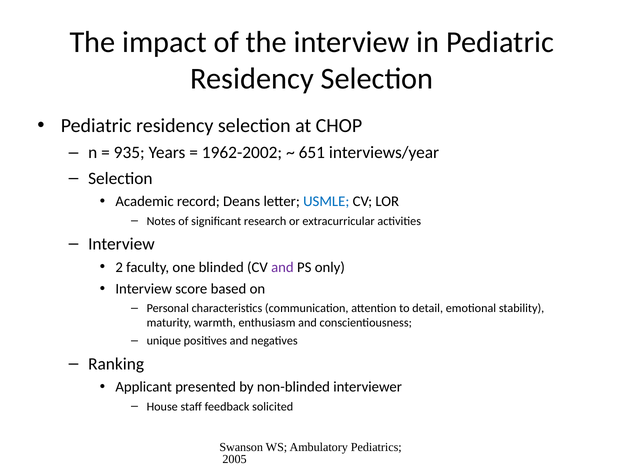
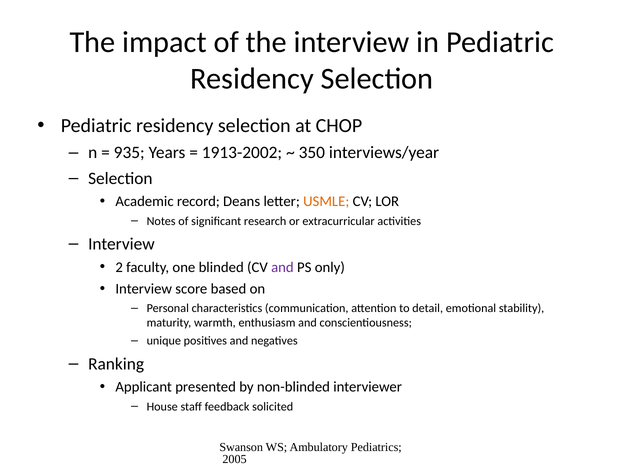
1962-2002: 1962-2002 -> 1913-2002 (242, 153)
651: 651 -> 350 (312, 153)
USMLE colour: blue -> orange (326, 202)
